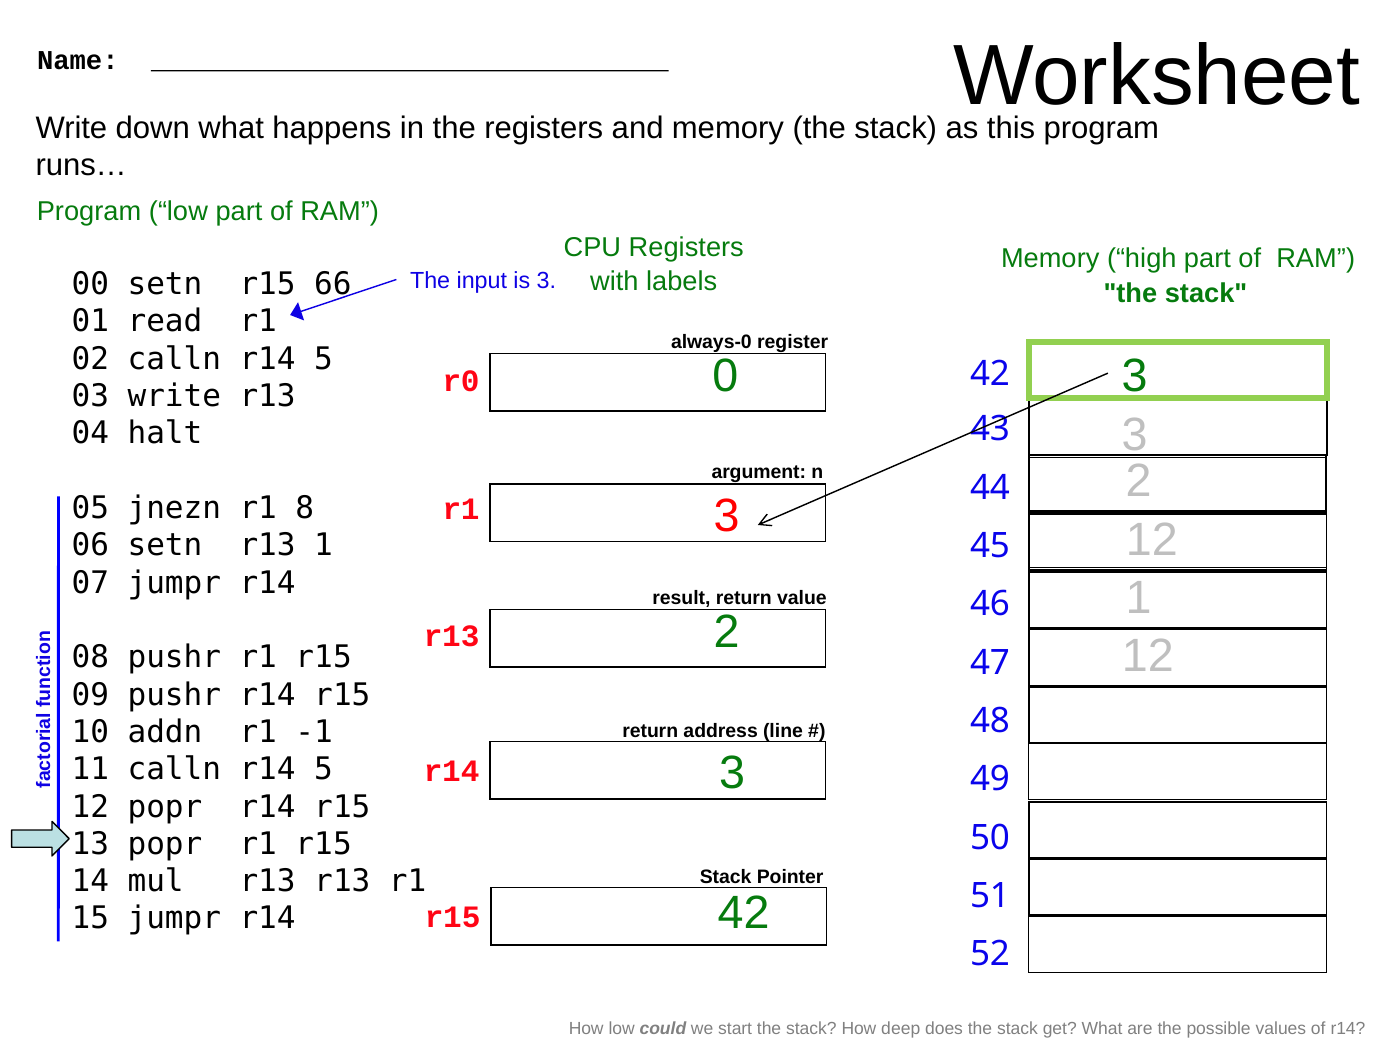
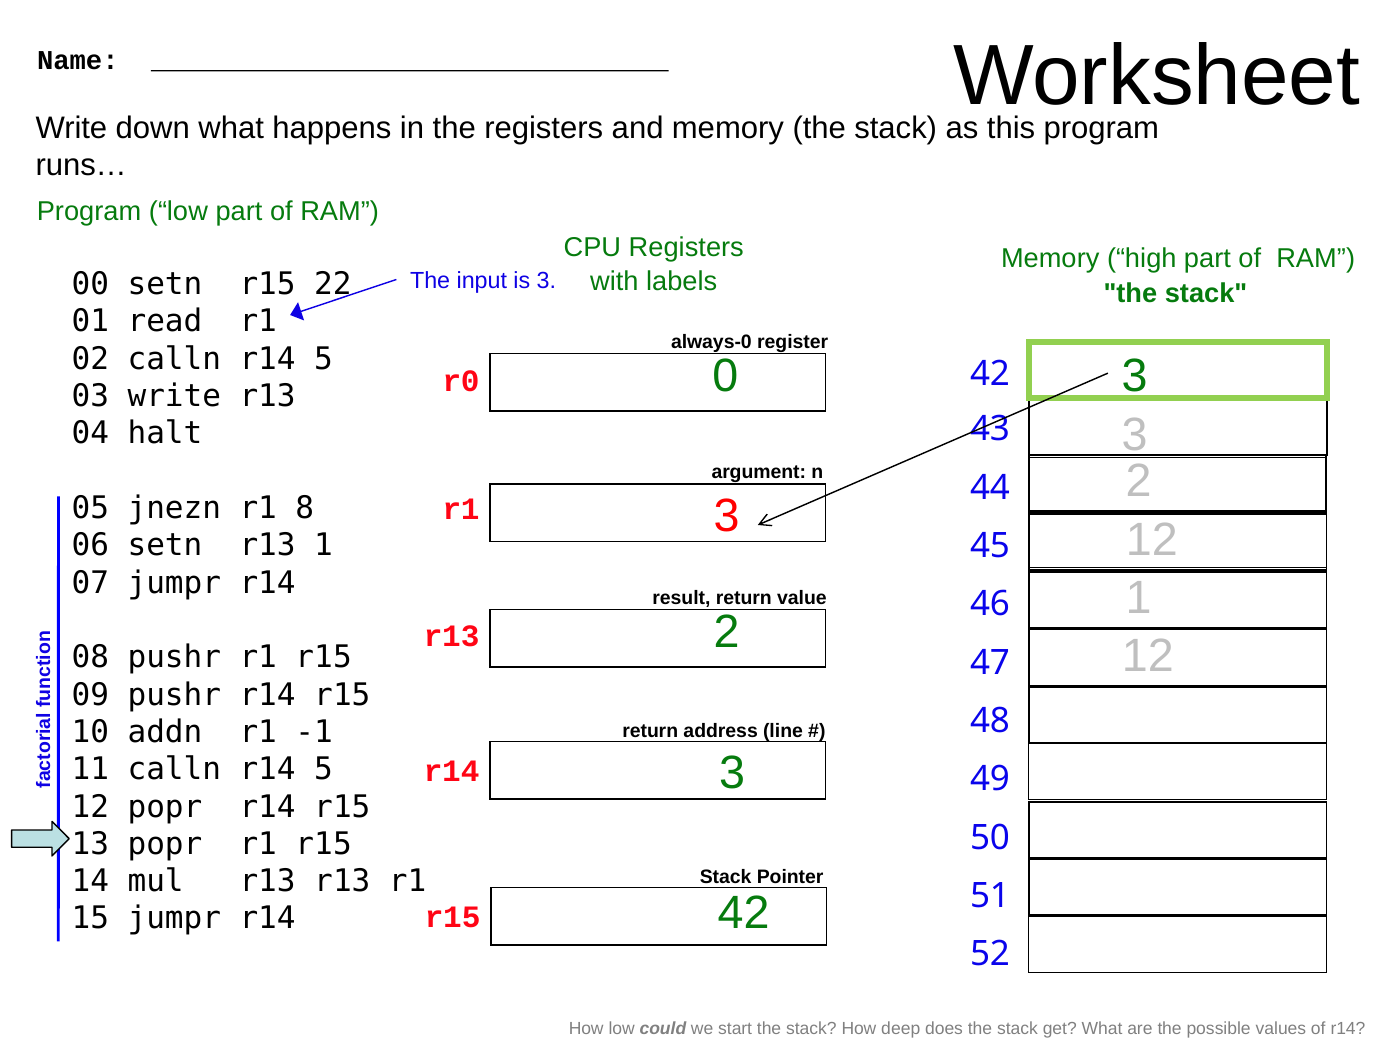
66: 66 -> 22 (333, 284)
